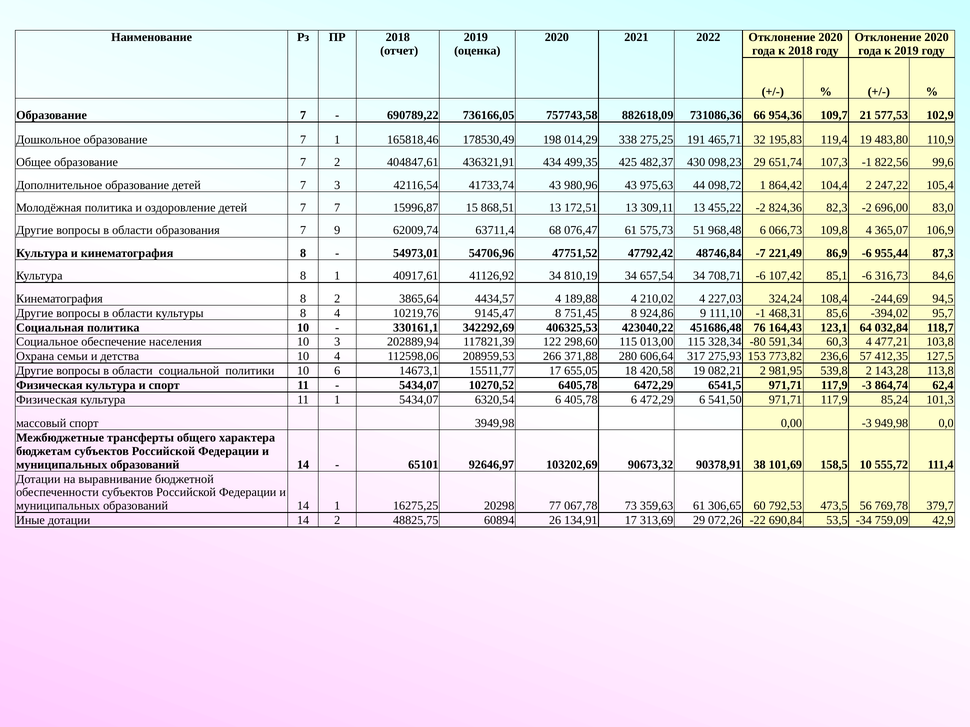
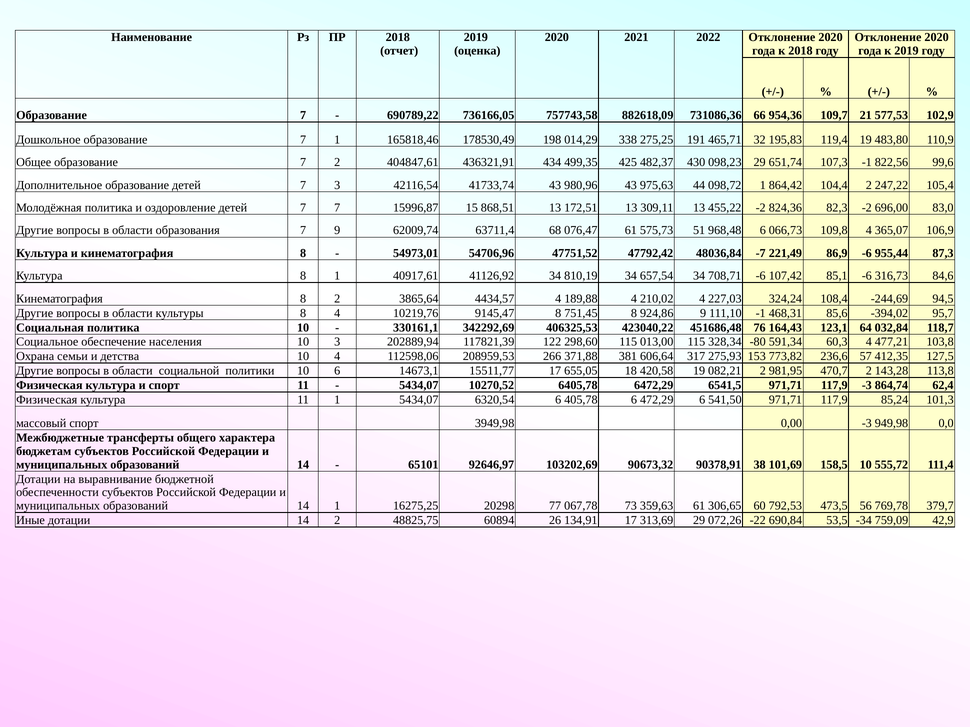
48746,84: 48746,84 -> 48036,84 (719, 253)
280: 280 -> 381 (628, 357)
539,8: 539,8 -> 470,7 (834, 371)
